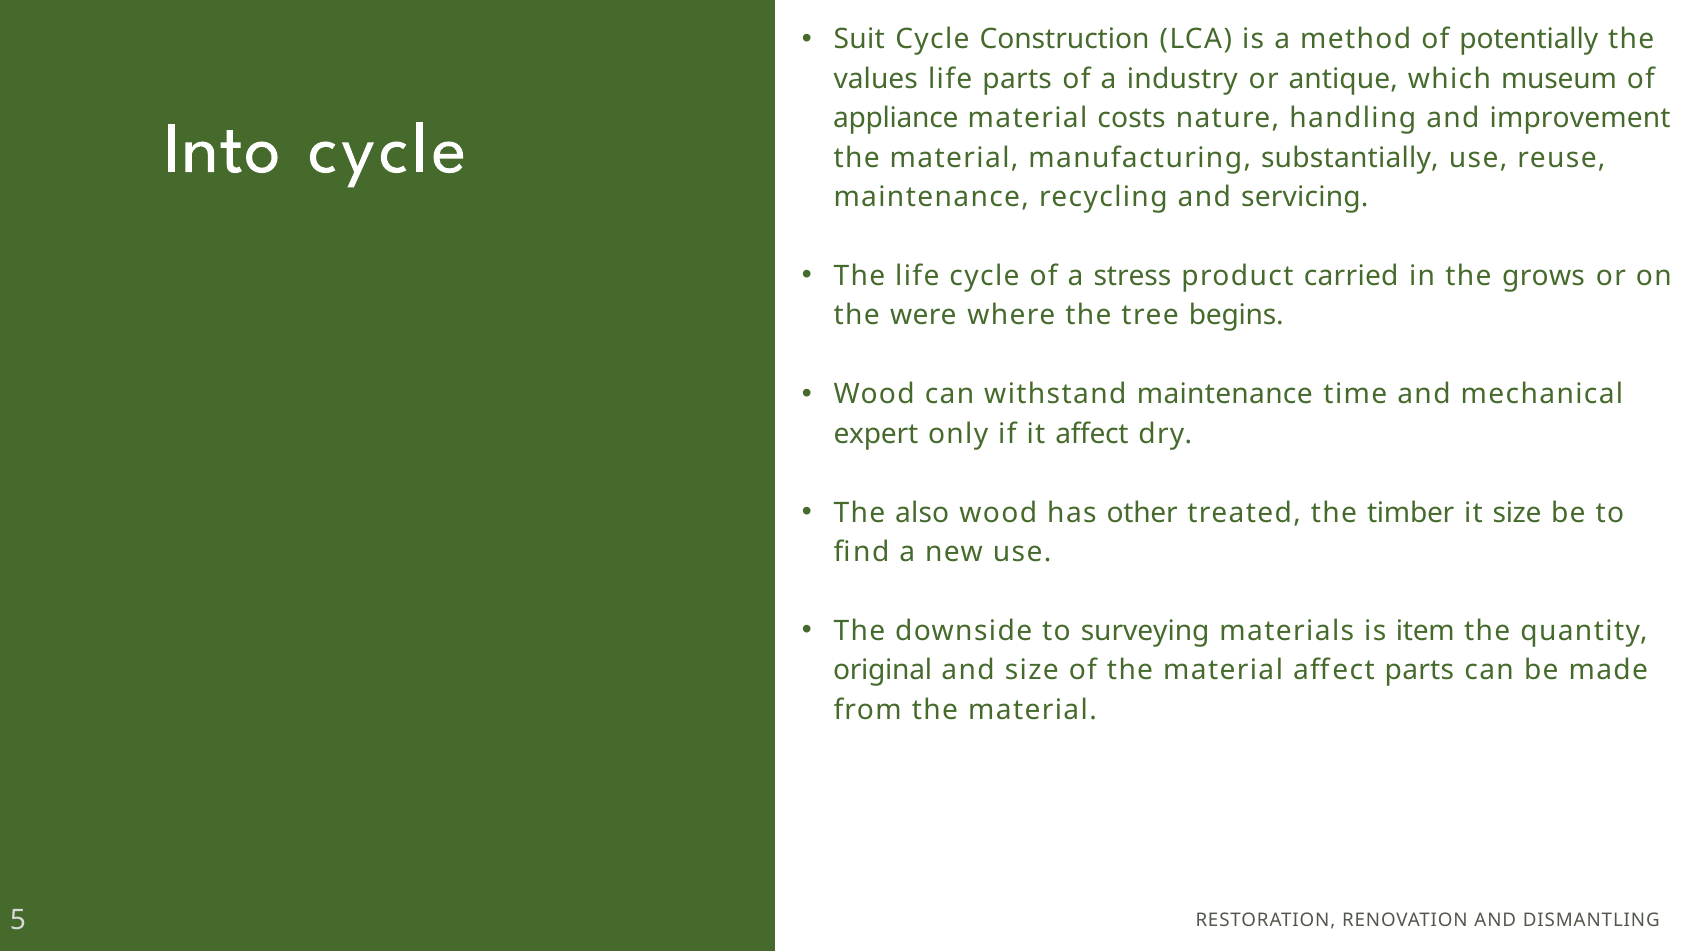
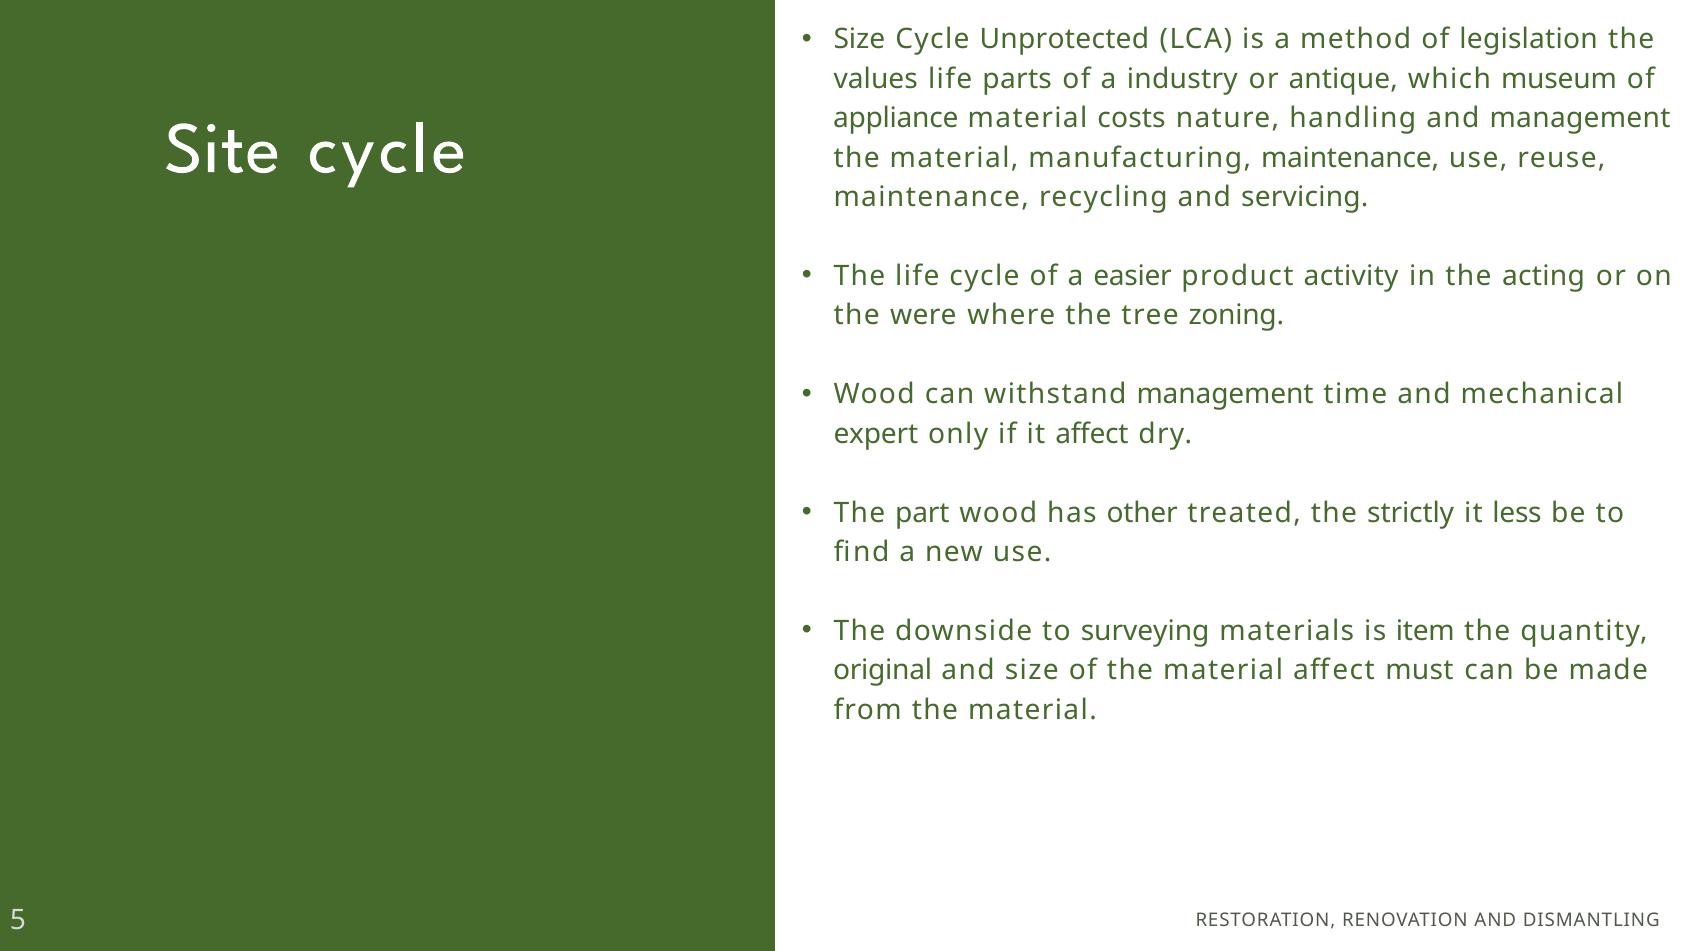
Suit: Suit -> Size (859, 40)
Construction: Construction -> Unprotected (1064, 40)
potentially: potentially -> legislation (1529, 40)
and improvement: improvement -> management (1580, 118)
Into: Into -> Site (222, 148)
manufacturing substantially: substantially -> maintenance (1350, 158)
stress: stress -> easier (1133, 276)
carried: carried -> activity (1351, 276)
grows: grows -> acting (1544, 276)
begins: begins -> zoning (1236, 315)
withstand maintenance: maintenance -> management (1225, 394)
also: also -> part (922, 513)
timber: timber -> strictly (1411, 513)
it size: size -> less (1517, 513)
affect parts: parts -> must (1419, 670)
